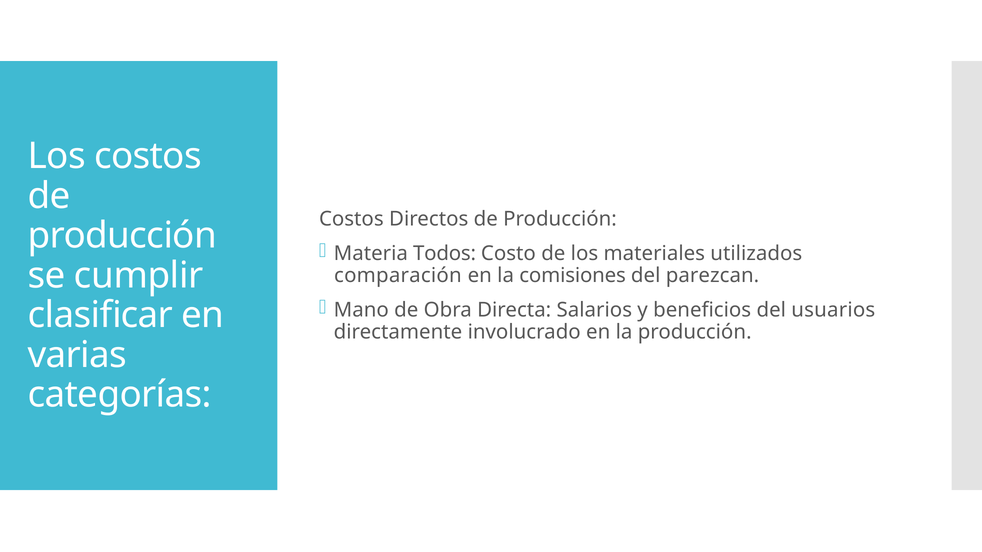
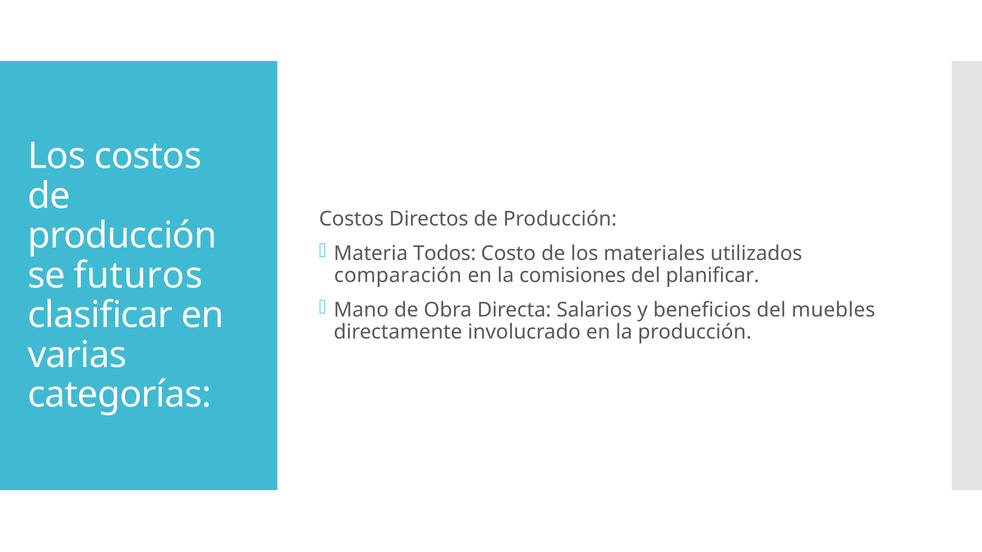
cumplir: cumplir -> futuros (138, 276)
parezcan: parezcan -> planificar (713, 276)
usuarios: usuarios -> muebles (833, 310)
